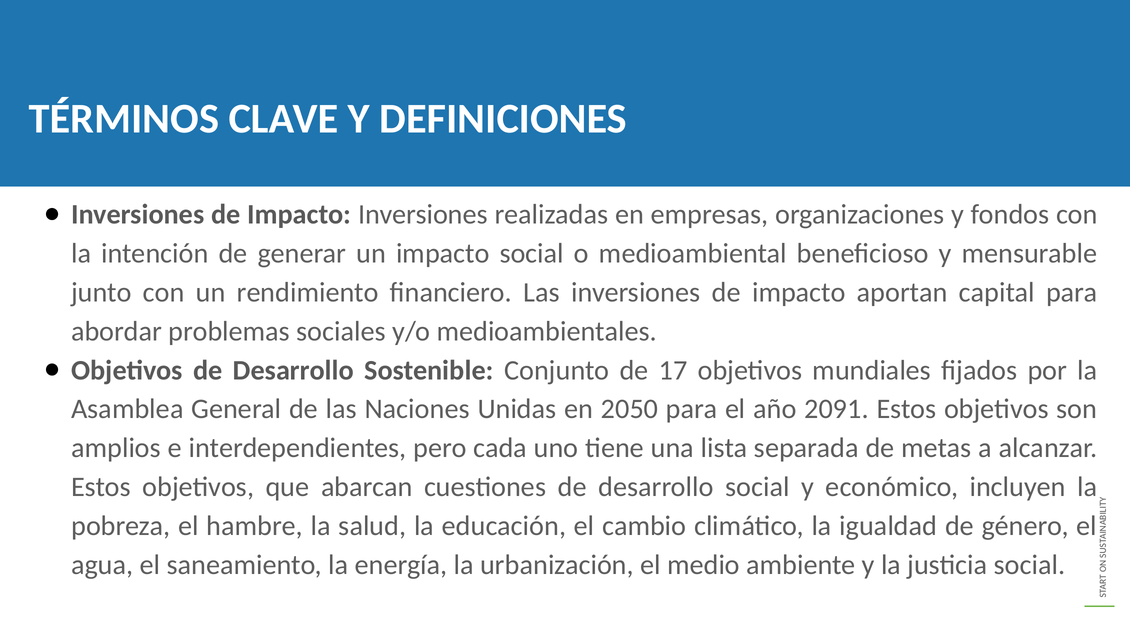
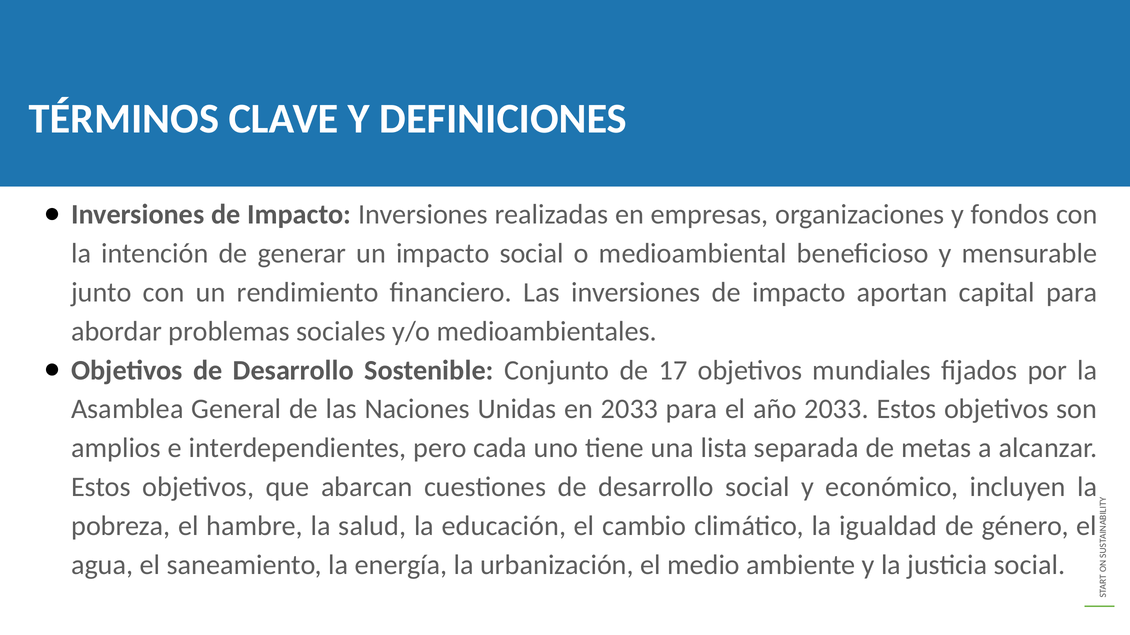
en 2050: 2050 -> 2033 (630, 410)
año 2091: 2091 -> 2033 (837, 410)
